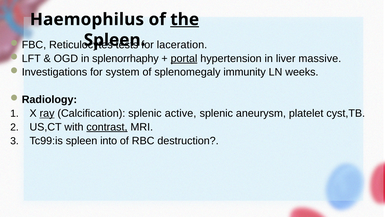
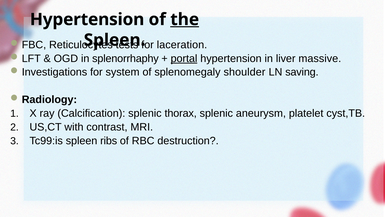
Haemophilus: Haemophilus -> Hypertension (87, 19)
immunity: immunity -> shoulder (244, 72)
weeks: weeks -> saving (302, 72)
ray underline: present -> none (47, 113)
active: active -> thorax (181, 113)
contrast underline: present -> none (107, 127)
into: into -> ribs (109, 140)
